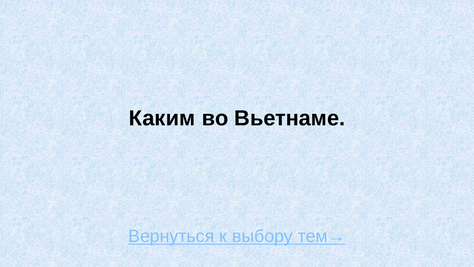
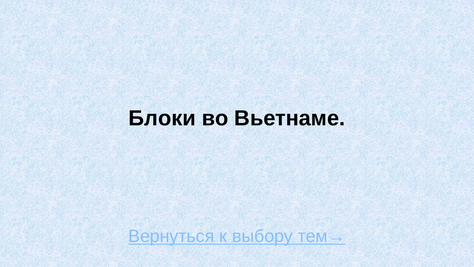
Каким: Каким -> Блоки (162, 118)
